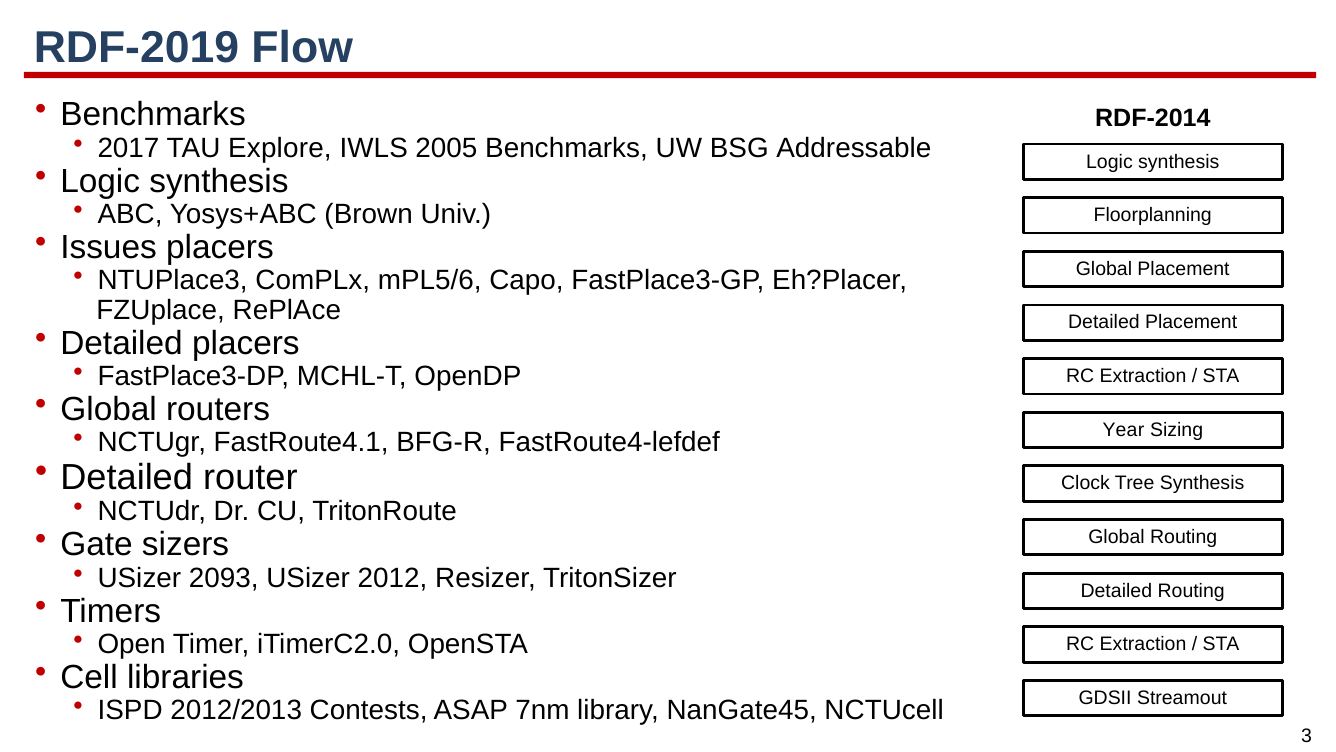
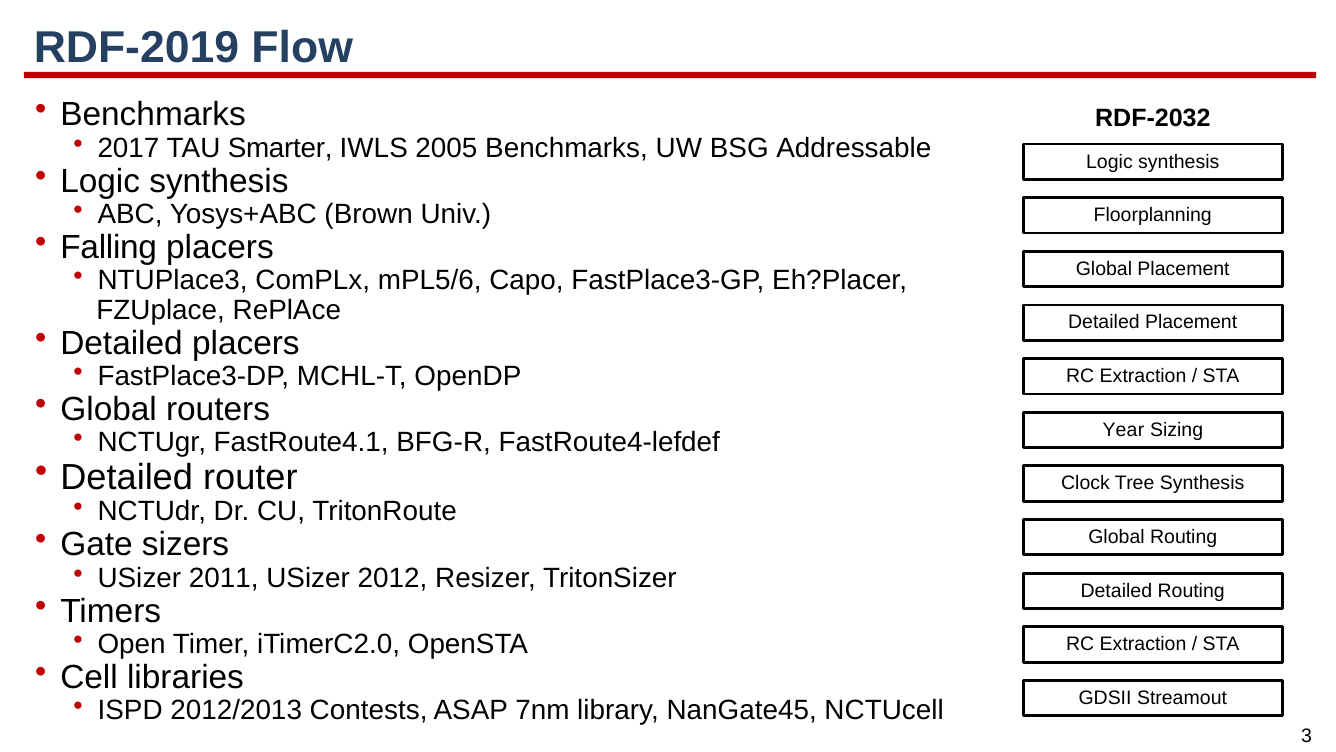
RDF-2014: RDF-2014 -> RDF-2032 (1153, 118)
Explore: Explore -> Smarter (280, 148)
Issues: Issues -> Falling (109, 247)
2093: 2093 -> 2011 (224, 578)
